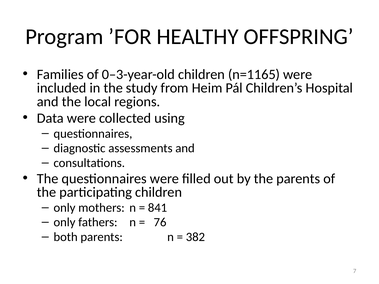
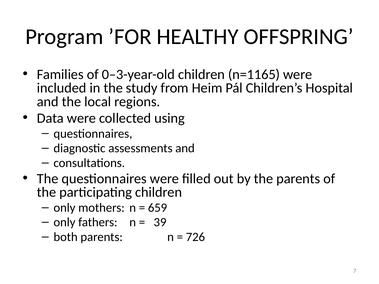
841: 841 -> 659 (158, 208)
76: 76 -> 39 (160, 222)
382: 382 -> 726 (195, 237)
